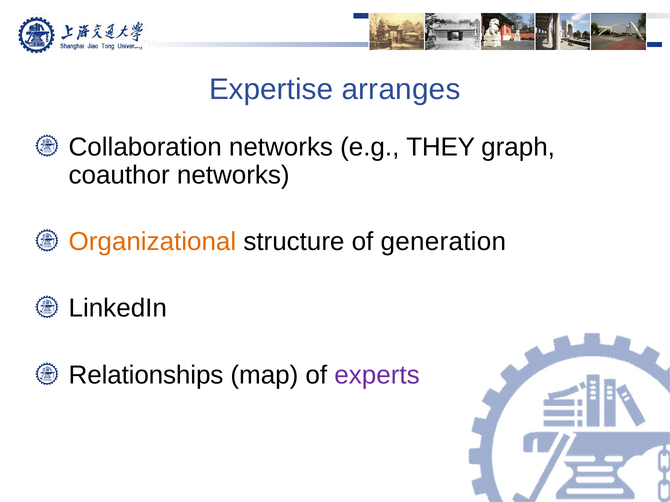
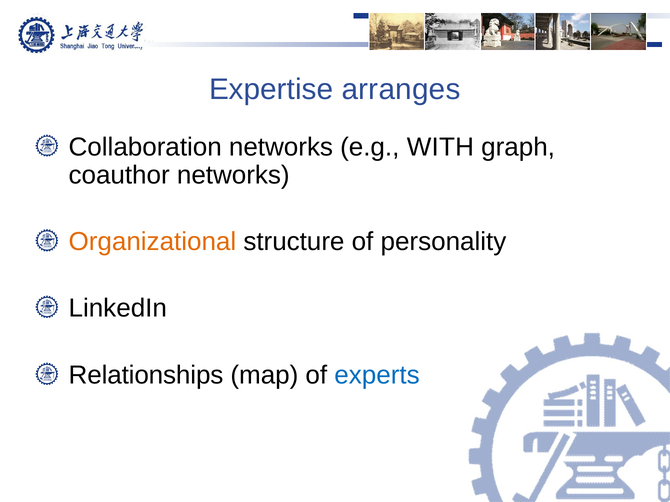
THEY: THEY -> WITH (440, 147)
generation: generation -> personality (443, 242)
experts colour: purple -> blue (377, 375)
